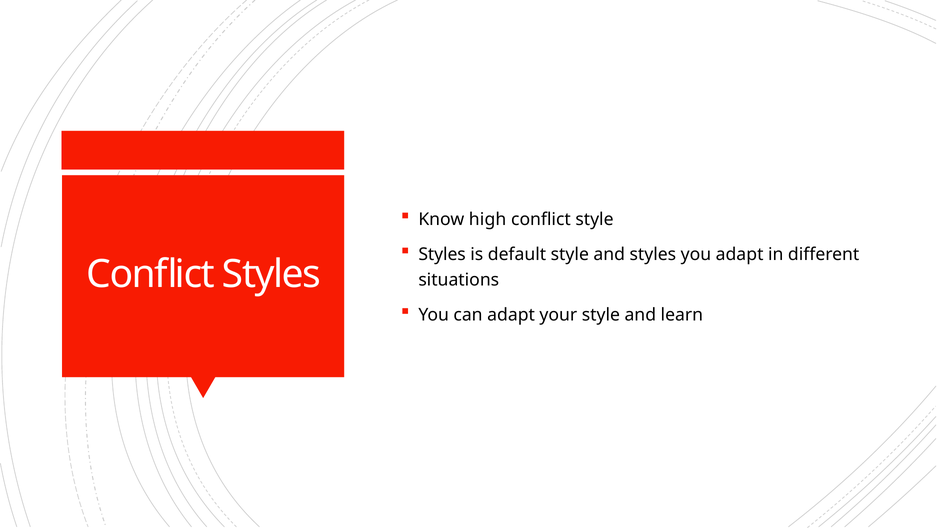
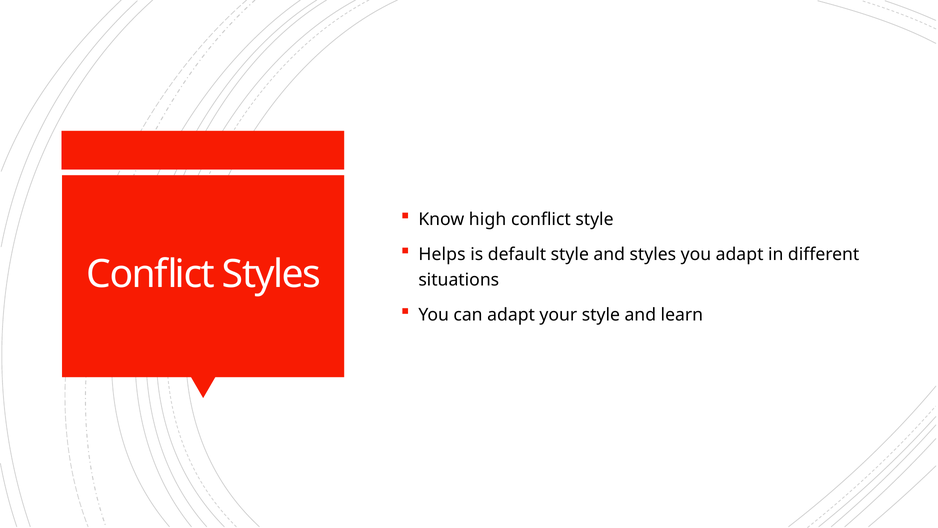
Styles: Styles -> Helps (442, 254)
